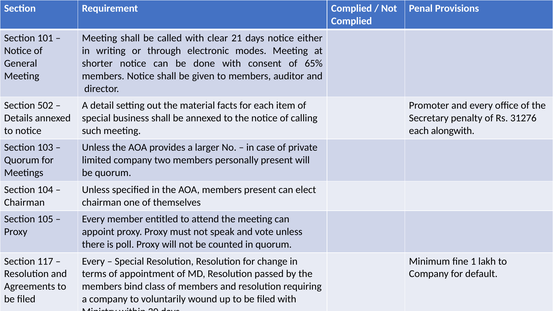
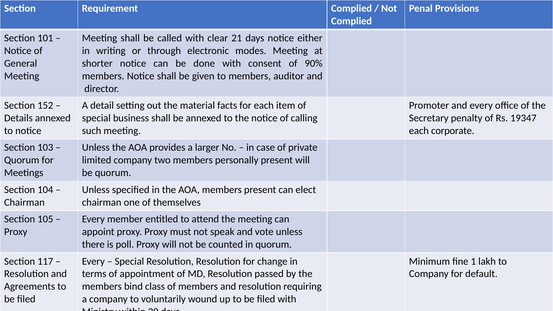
65%: 65% -> 90% (314, 63)
502: 502 -> 152 (45, 105)
31276: 31276 -> 19347 (523, 118)
alongwith: alongwith -> corporate (453, 131)
